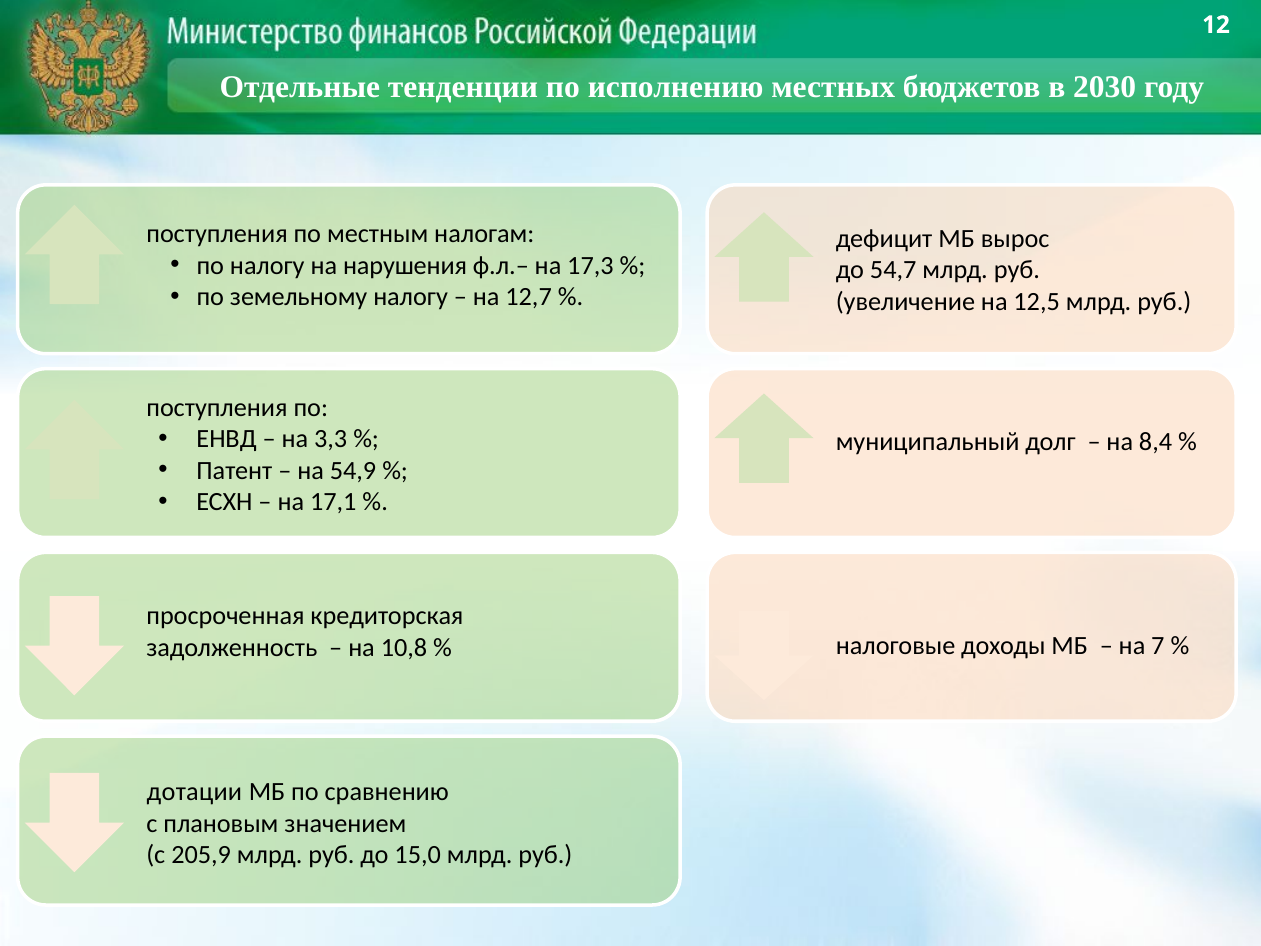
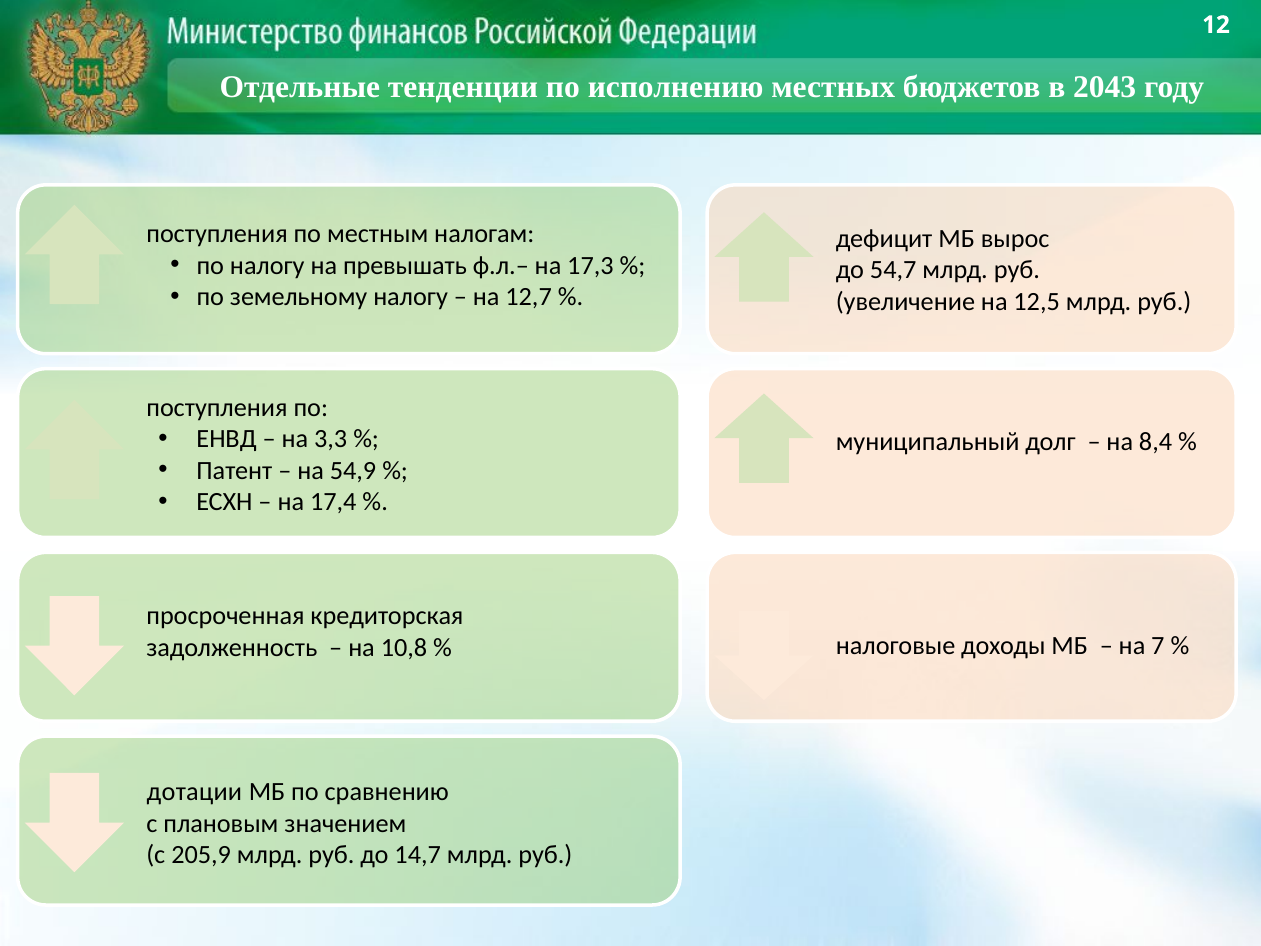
2030: 2030 -> 2043 (1105, 87)
нарушения: нарушения -> превышать (405, 266)
17,1: 17,1 -> 17,4 (333, 502)
15,0: 15,0 -> 14,7 (418, 855)
